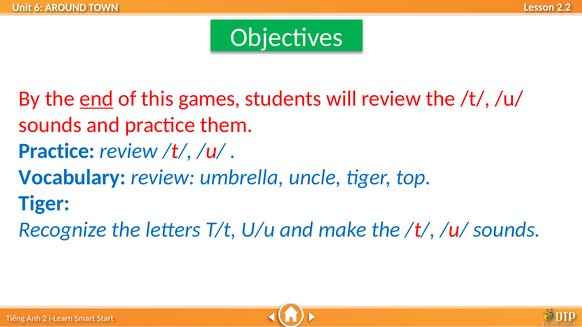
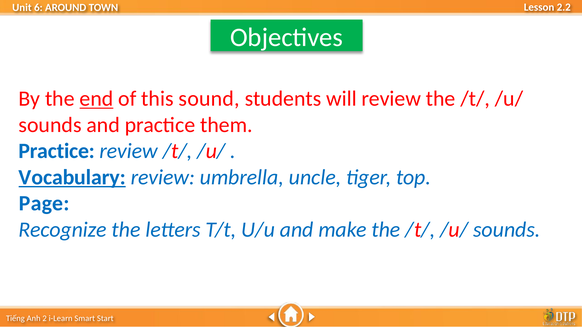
games: games -> sound (209, 99)
Vocabulary underline: none -> present (72, 177)
Tiger: Tiger -> Page (44, 204)
